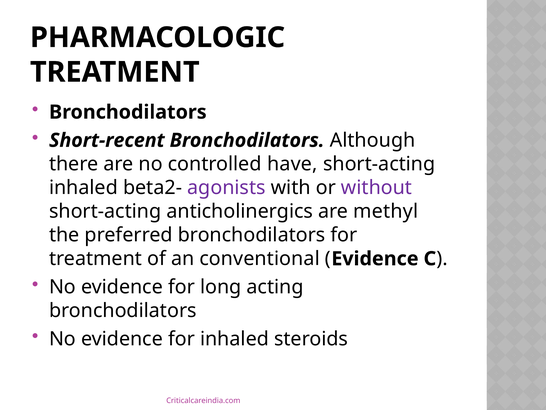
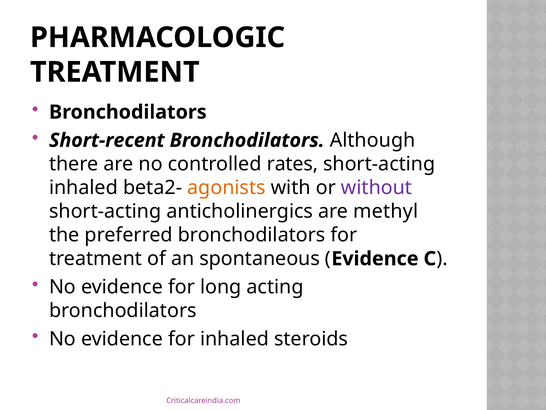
have: have -> rates (292, 164)
agonists colour: purple -> orange (226, 187)
conventional: conventional -> spontaneous (260, 258)
